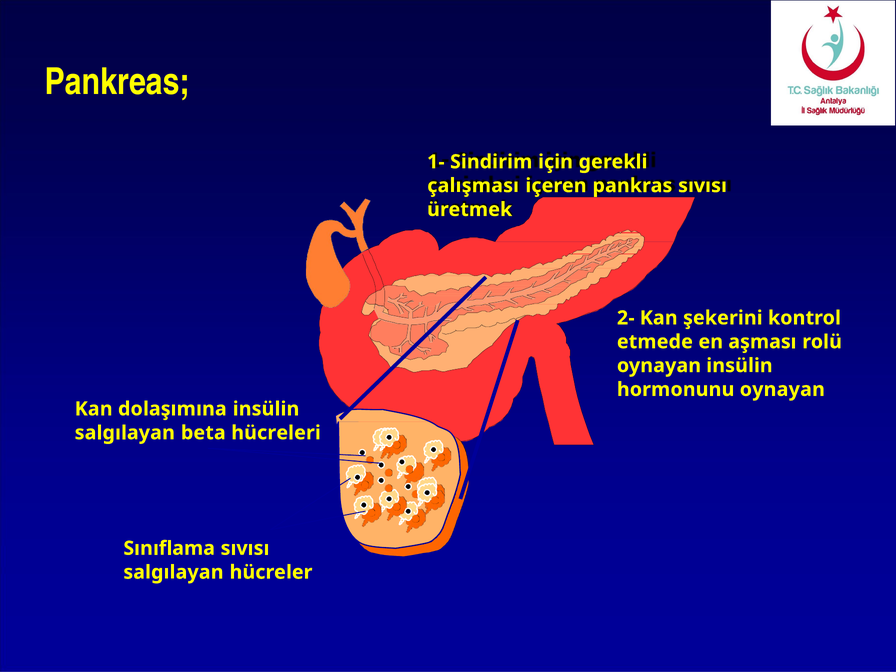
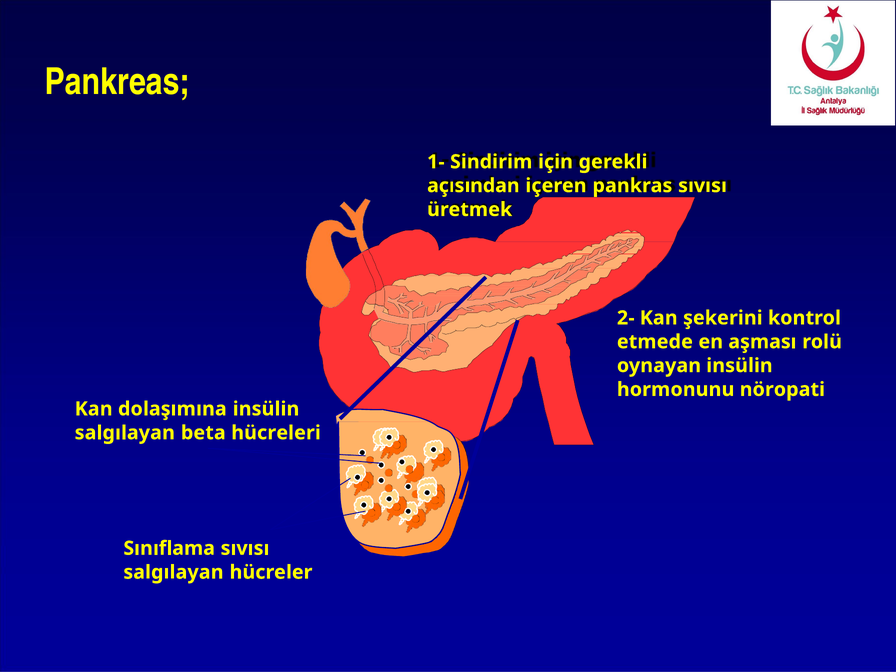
çalışması: çalışması -> açısından (473, 186)
hormonunu oynayan: oynayan -> nöropati (782, 389)
